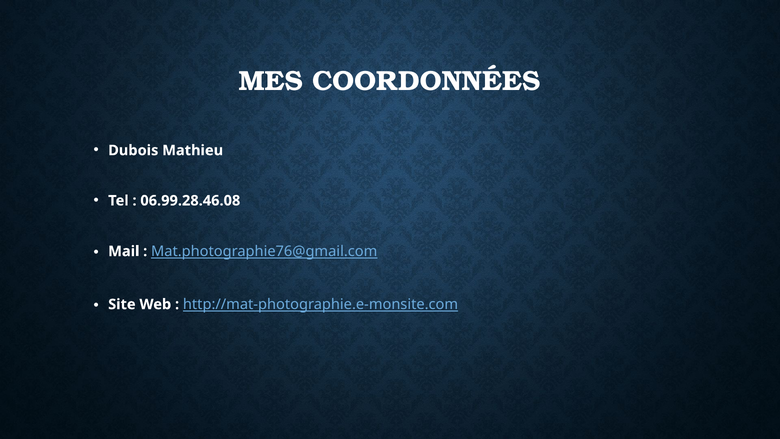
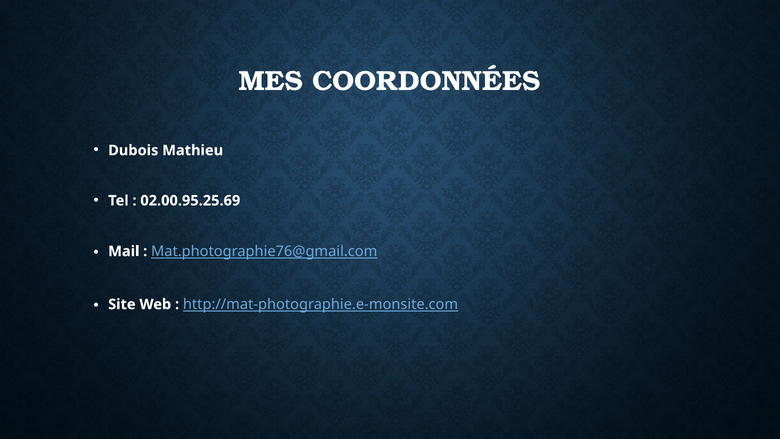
06.99.28.46.08: 06.99.28.46.08 -> 02.00.95.25.69 (190, 201)
